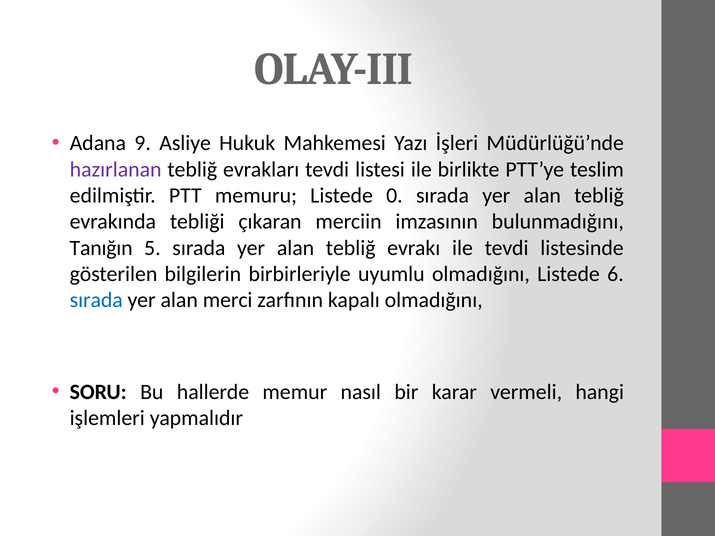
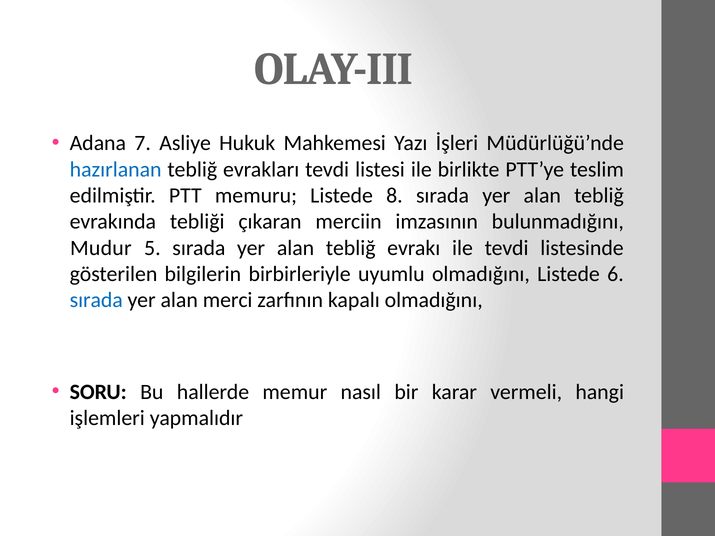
9: 9 -> 7 (143, 143)
hazırlanan colour: purple -> blue (116, 169)
0: 0 -> 8 (394, 196)
Tanığın: Tanığın -> Mudur (101, 248)
